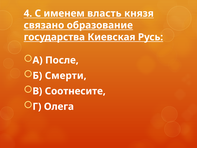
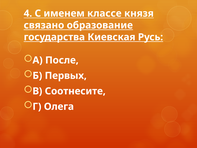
власть: власть -> классе (104, 13)
Смерти: Смерти -> Первых (66, 76)
